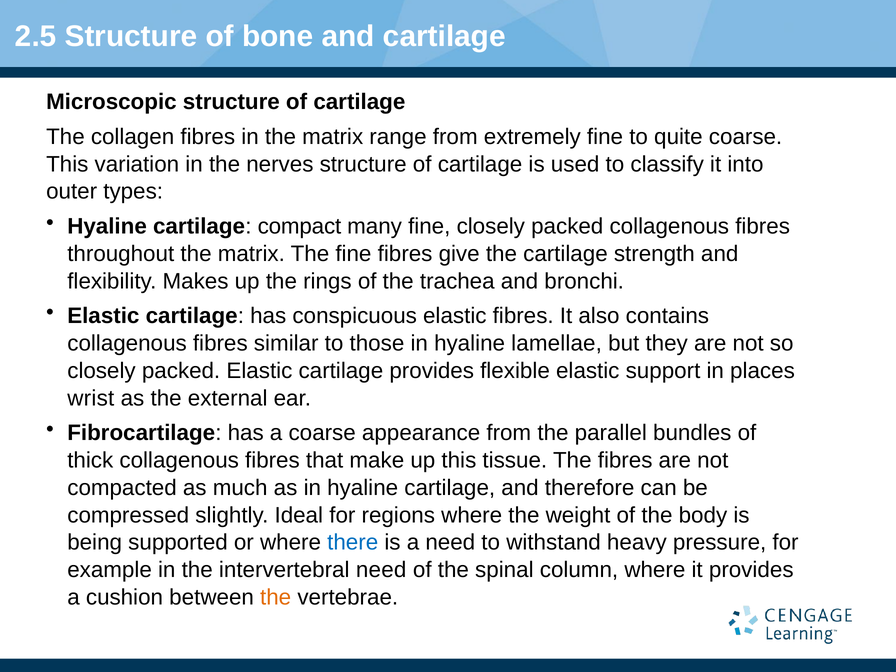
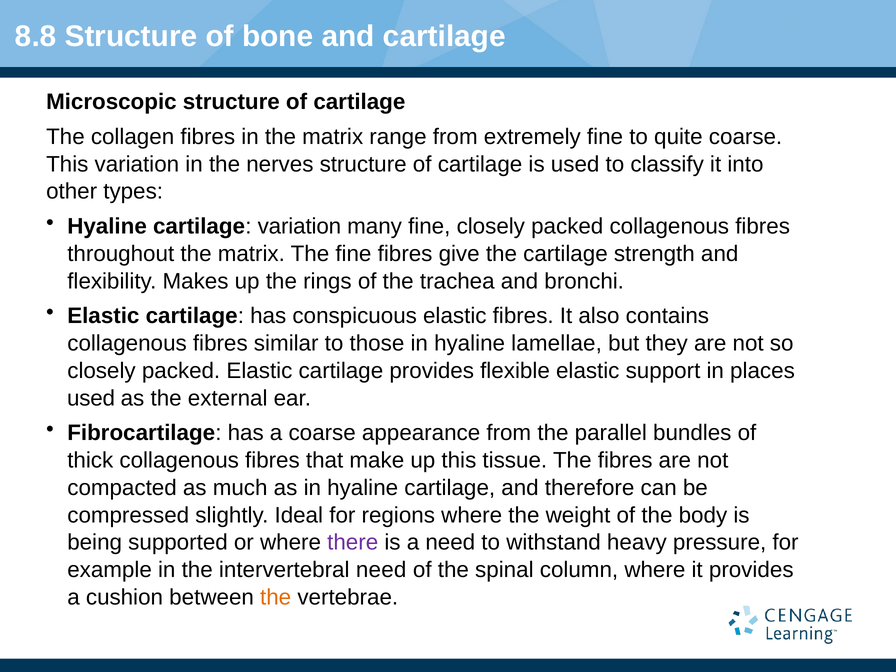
2.5: 2.5 -> 8.8 (36, 36)
outer: outer -> other (72, 192)
cartilage compact: compact -> variation (299, 226)
wrist: wrist -> used (91, 398)
there colour: blue -> purple (353, 543)
